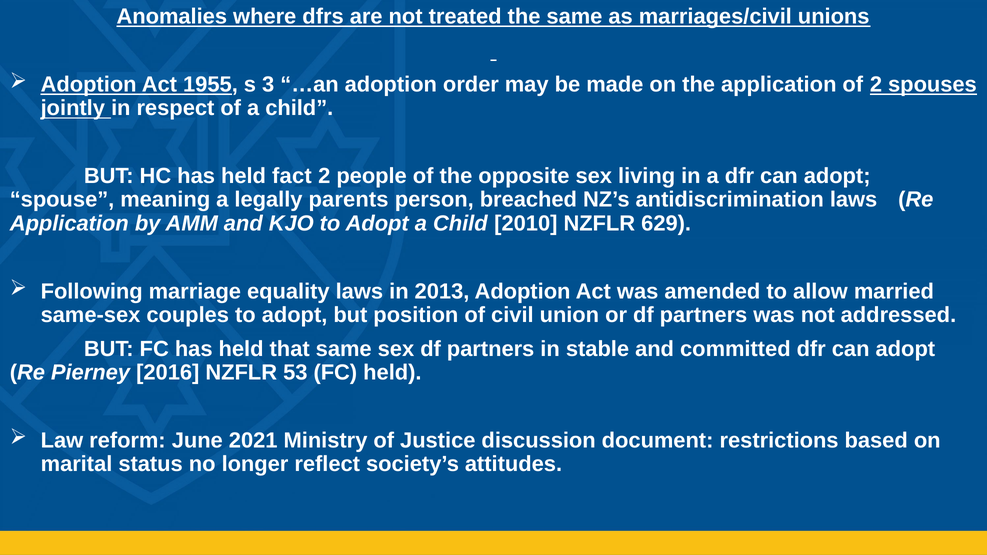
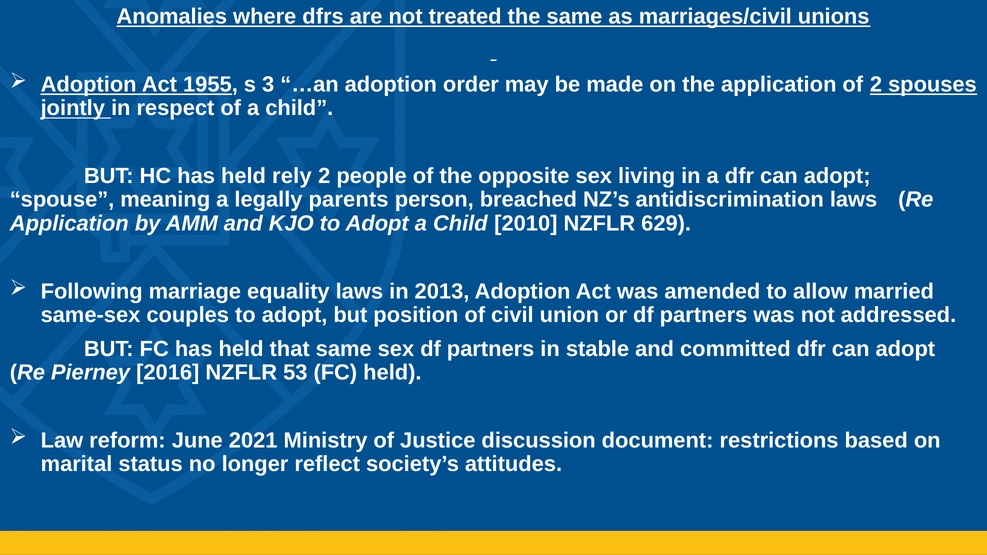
fact: fact -> rely (292, 176)
